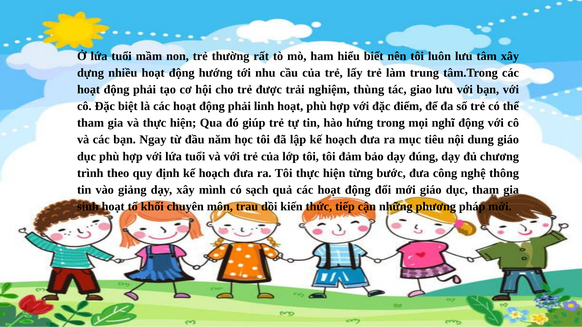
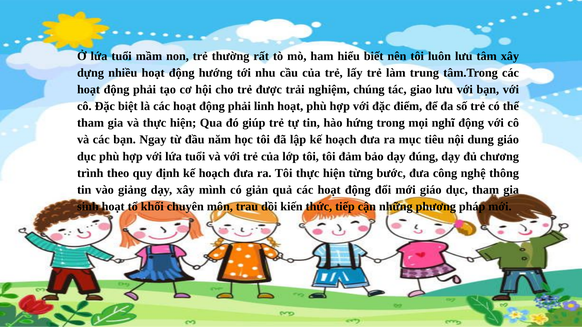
thùng: thùng -> chúng (369, 90)
sạch: sạch -> giản (257, 190)
